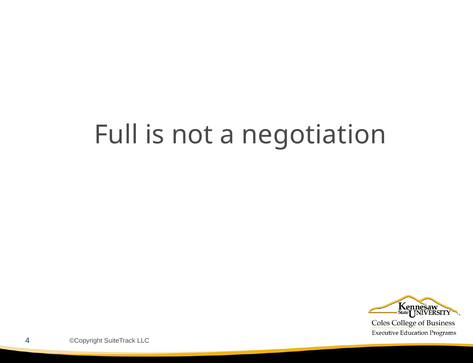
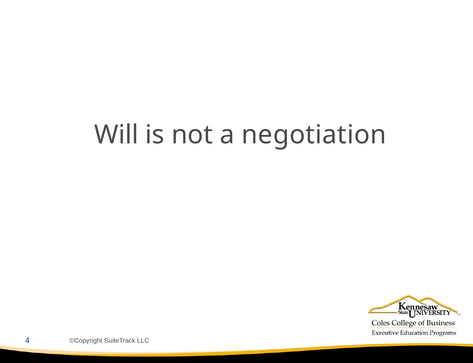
Full: Full -> Will (116, 135)
